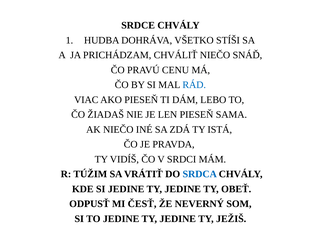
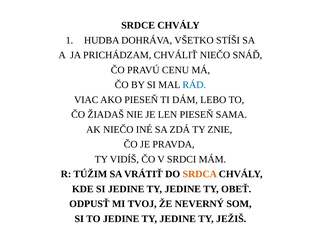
ISTÁ: ISTÁ -> ZNIE (220, 129)
SRDCA colour: blue -> orange (200, 174)
ČESŤ: ČESŤ -> TVOJ (142, 203)
